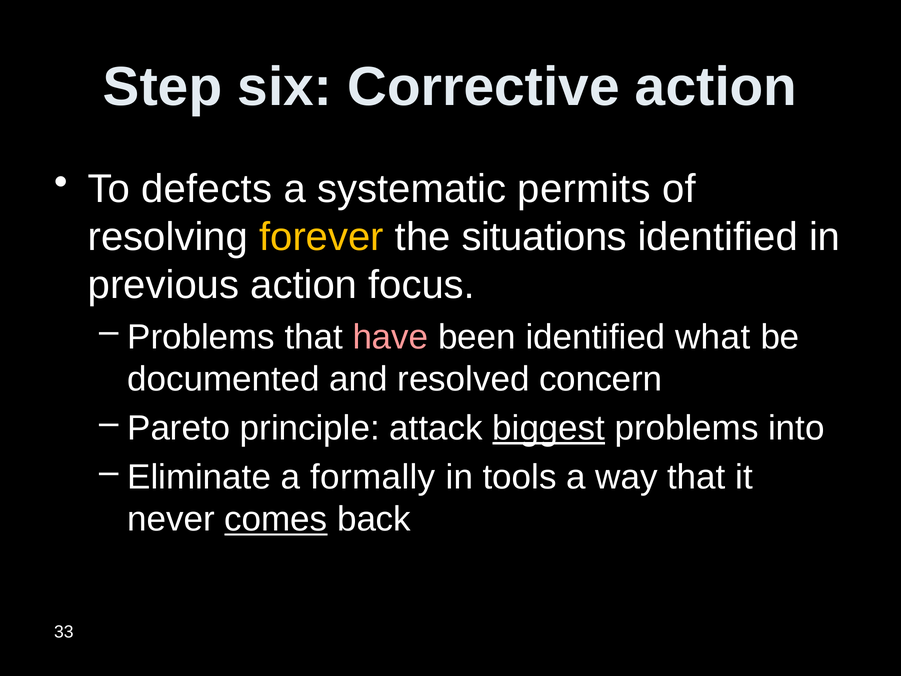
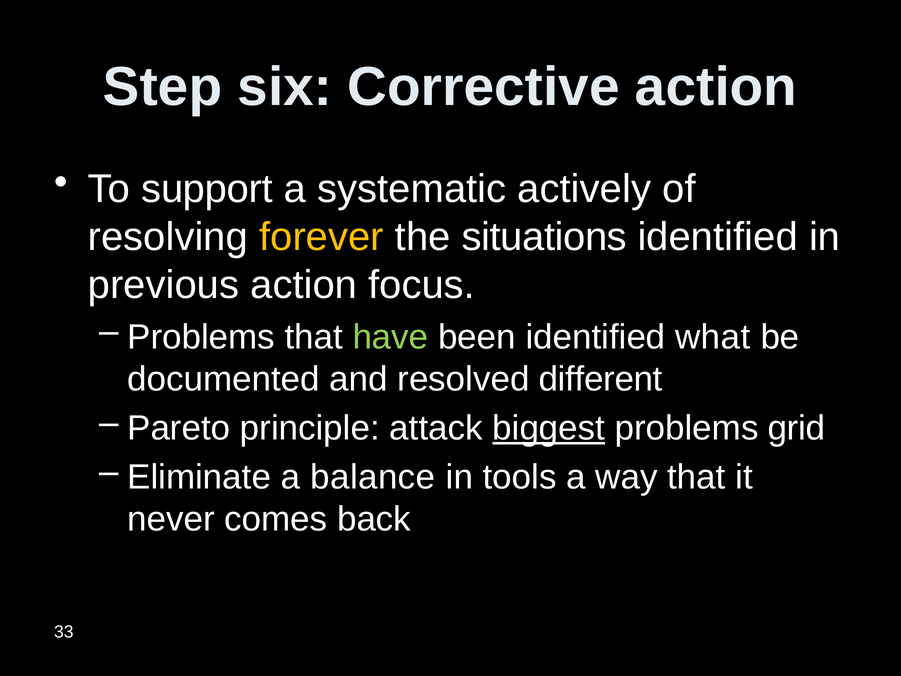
defects: defects -> support (207, 189)
permits: permits -> actively (584, 189)
have colour: pink -> light green (390, 337)
concern: concern -> different (601, 379)
into: into -> grid (797, 428)
formally: formally -> balance (373, 477)
comes underline: present -> none (276, 519)
